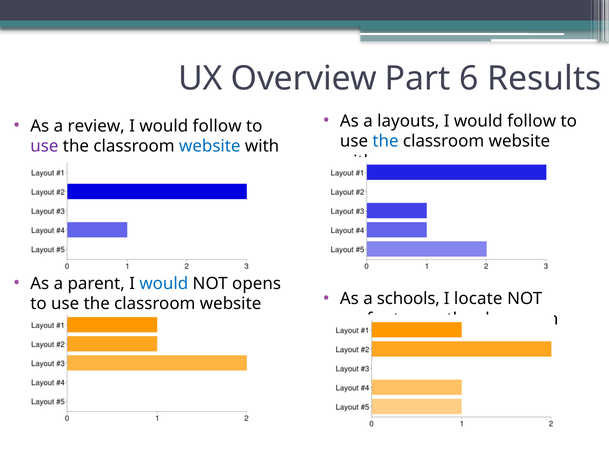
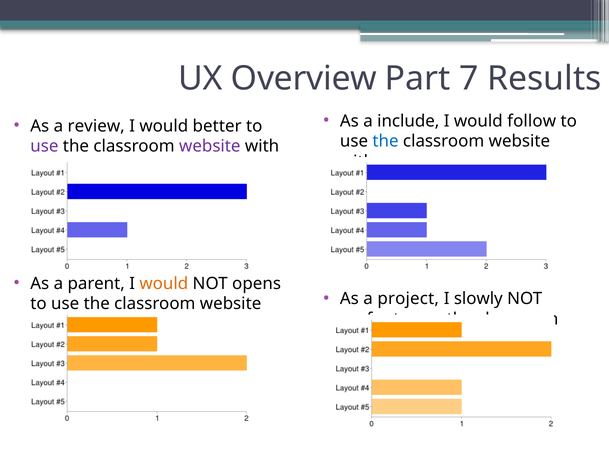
6: 6 -> 7 (469, 78)
layouts: layouts -> include (408, 121)
follow: follow -> better (217, 126)
website colour: blue -> purple (210, 146)
would colour: blue -> orange (164, 283)
schools: schools -> project (408, 299)
locate: locate -> slowly (478, 299)
